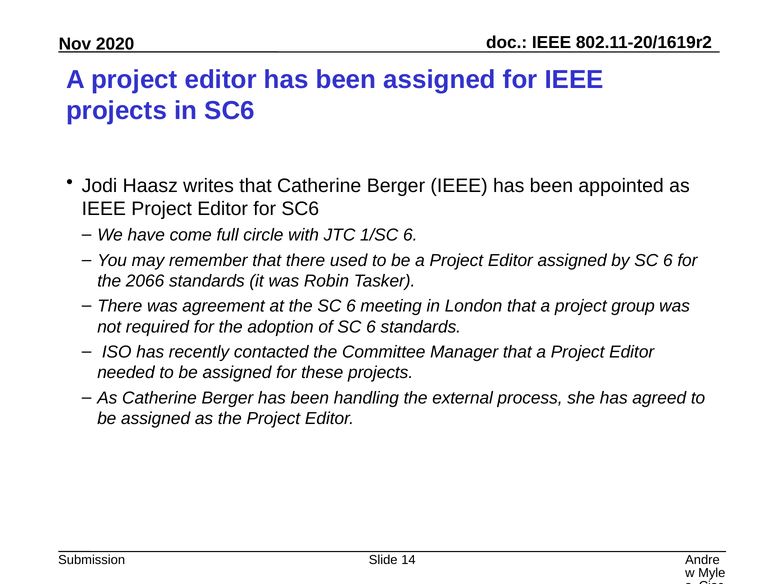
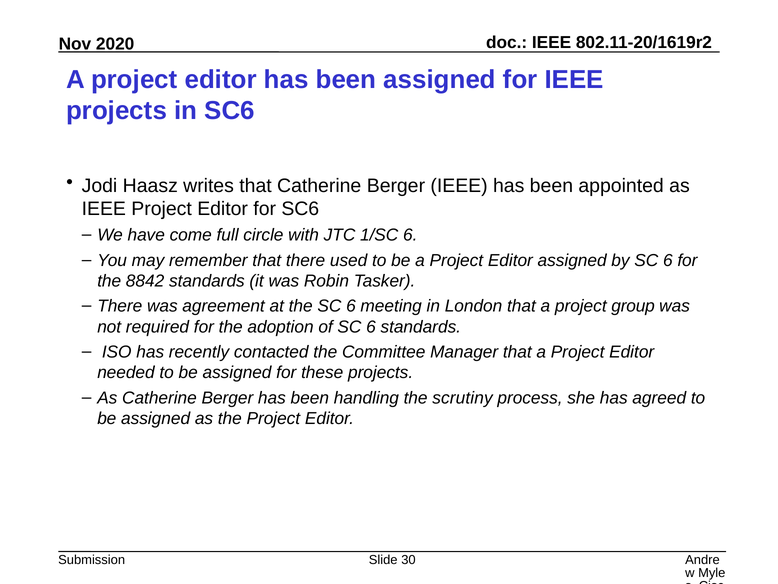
2066: 2066 -> 8842 (145, 281)
external: external -> scrutiny (463, 397)
14: 14 -> 30 (408, 560)
